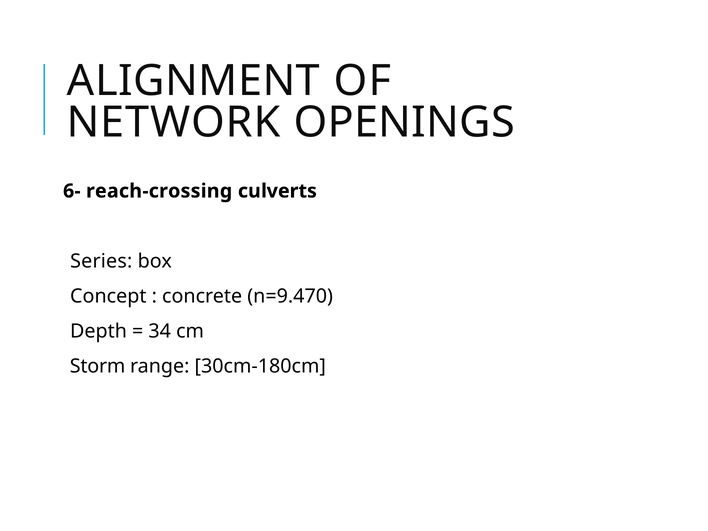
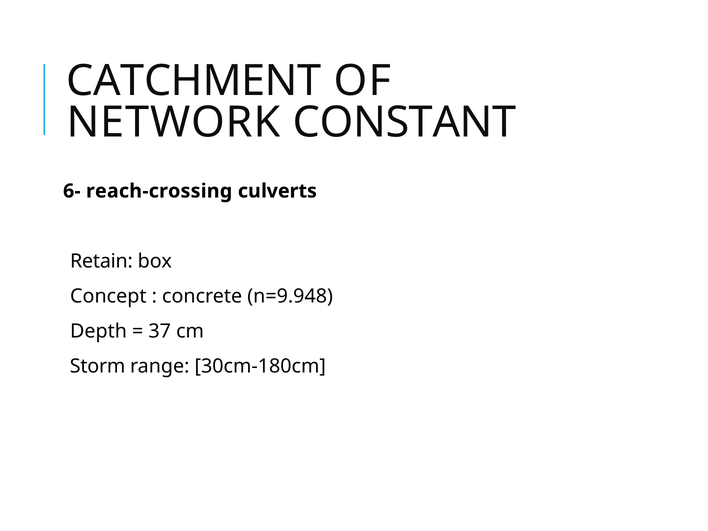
ALIGNMENT: ALIGNMENT -> CATCHMENT (194, 81)
OPENINGS: OPENINGS -> CONSTANT (405, 122)
Series: Series -> Retain (101, 261)
n=9.470: n=9.470 -> n=9.948 (290, 296)
34: 34 -> 37 (160, 331)
